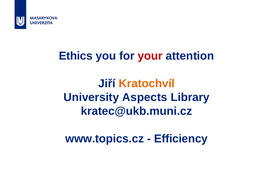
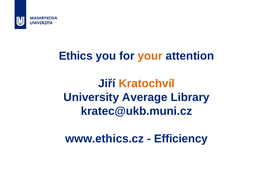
your colour: red -> orange (150, 56)
Aspects: Aspects -> Average (145, 97)
www.topics.cz: www.topics.cz -> www.ethics.cz (105, 138)
